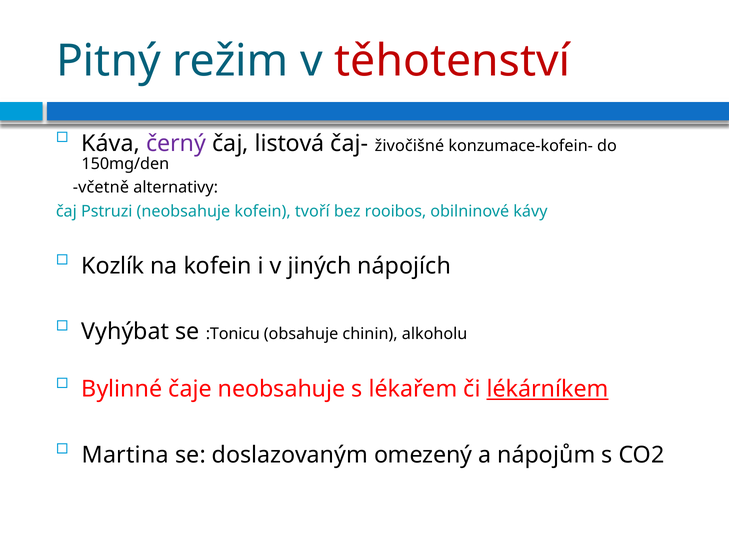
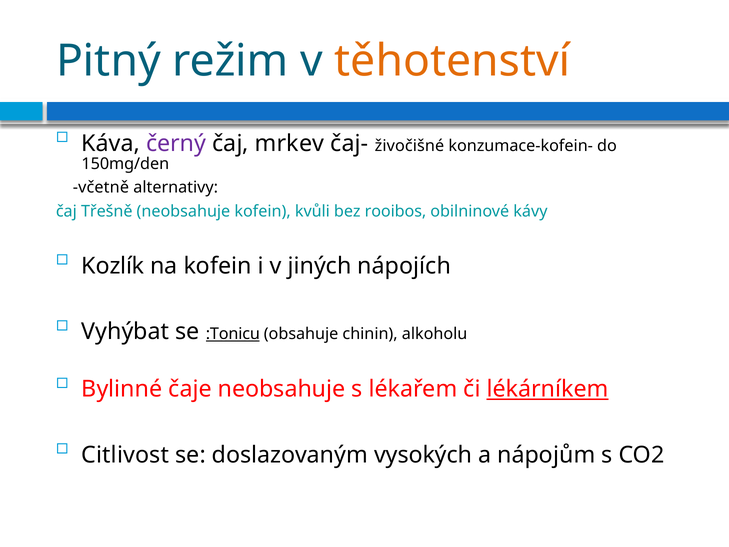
těhotenství colour: red -> orange (452, 61)
listová: listová -> mrkev (289, 143)
Pstruzi: Pstruzi -> Třešně (107, 211)
tvoří: tvoří -> kvůli (312, 211)
:Tonicu underline: none -> present (233, 334)
Martina: Martina -> Citlivost (125, 455)
omezený: omezený -> vysokých (423, 455)
